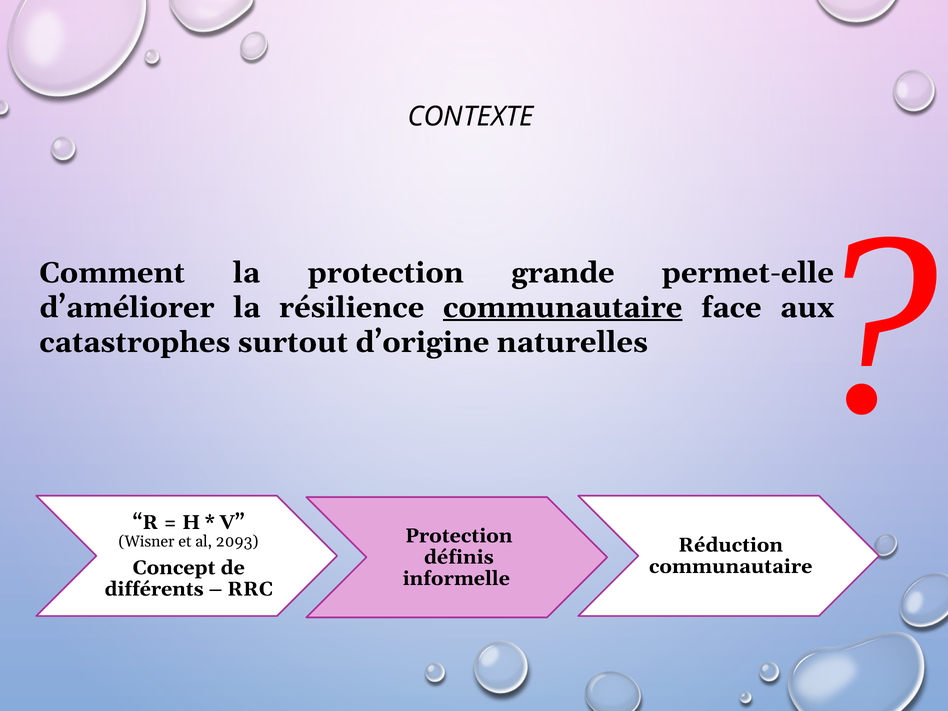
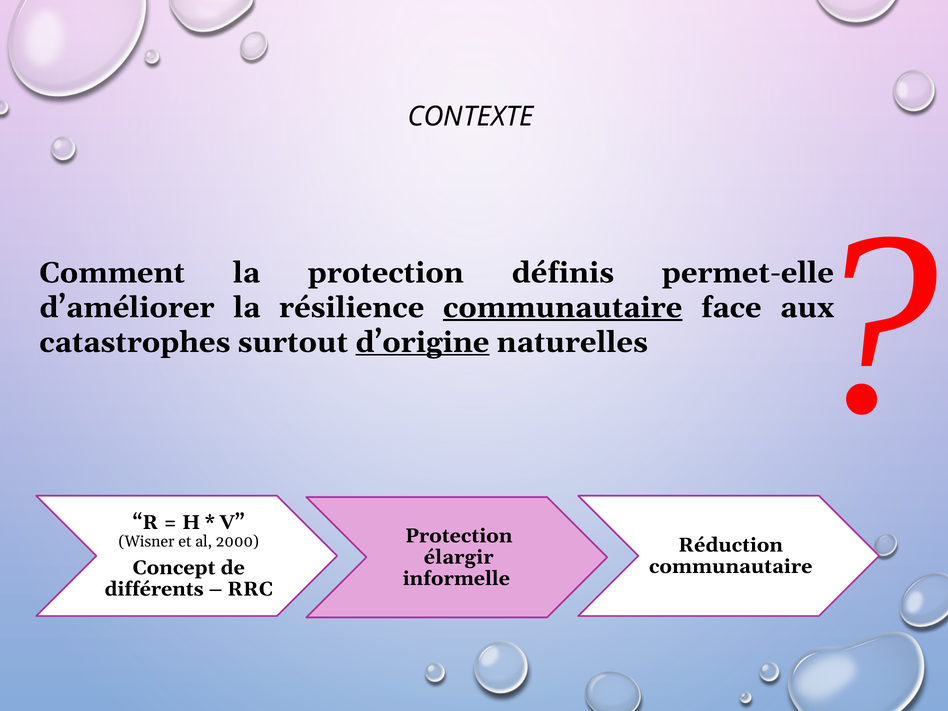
grande: grande -> définis (563, 273)
d’origine underline: none -> present (422, 342)
2093: 2093 -> 2000 (237, 542)
définis: définis -> élargir (459, 557)
